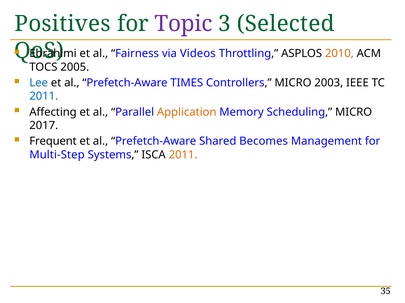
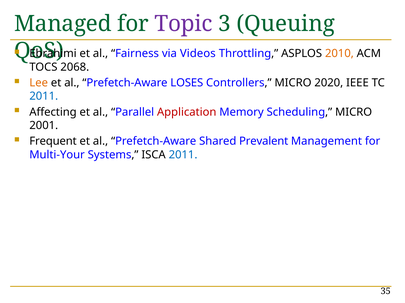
Positives: Positives -> Managed (63, 24)
Selected: Selected -> Queuing (286, 24)
2005: 2005 -> 2068 (75, 67)
Lee colour: blue -> orange (39, 83)
TIMES: TIMES -> LOSES (187, 83)
2003: 2003 -> 2020 (329, 83)
Application colour: orange -> red (187, 112)
2017: 2017 -> 2001 (44, 126)
Becomes: Becomes -> Prevalent (264, 142)
Multi-Step: Multi-Step -> Multi-Your (57, 155)
2011 colour: orange -> blue (183, 155)
